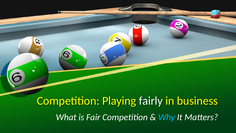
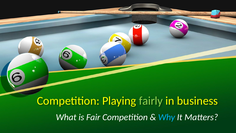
fairly colour: white -> light green (151, 101)
